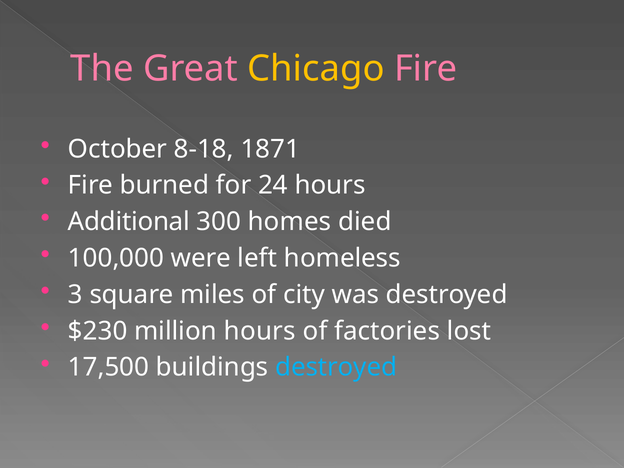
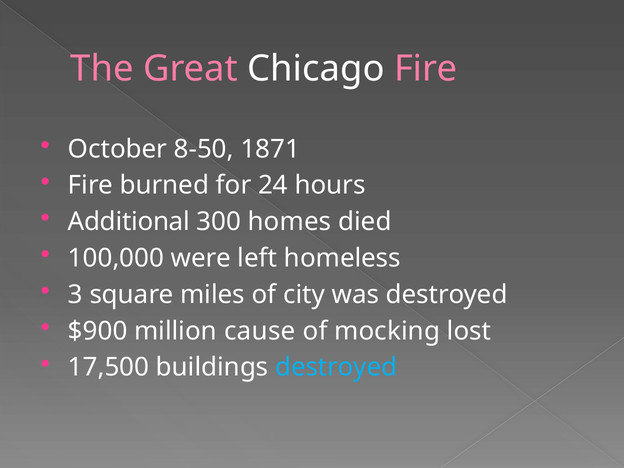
Chicago colour: yellow -> white (316, 69)
8-18: 8-18 -> 8-50 (204, 149)
$230: $230 -> $900 (98, 331)
million hours: hours -> cause (260, 331)
factories: factories -> mocking (387, 331)
